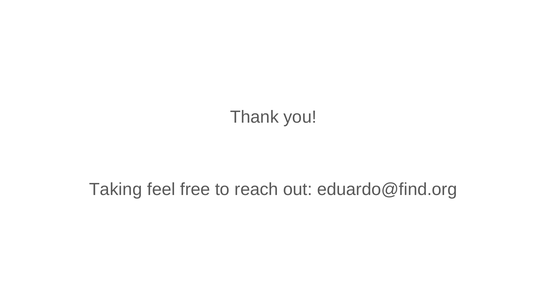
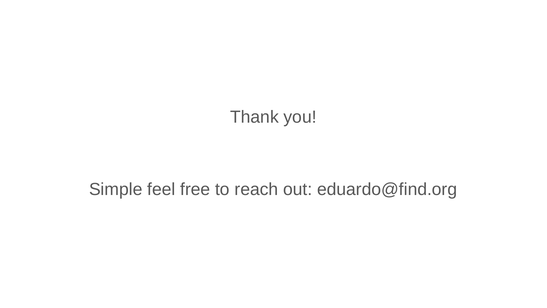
Taking: Taking -> Simple (116, 189)
